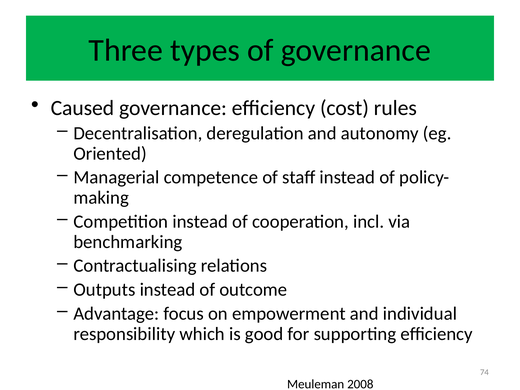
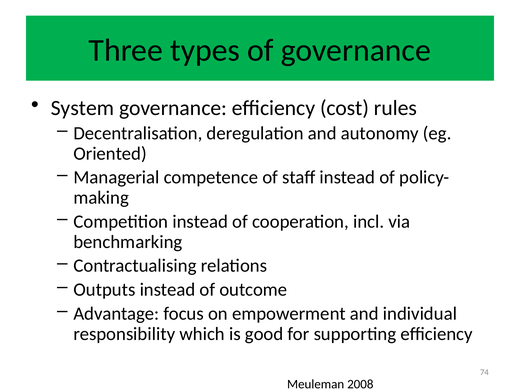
Caused: Caused -> System (82, 108)
